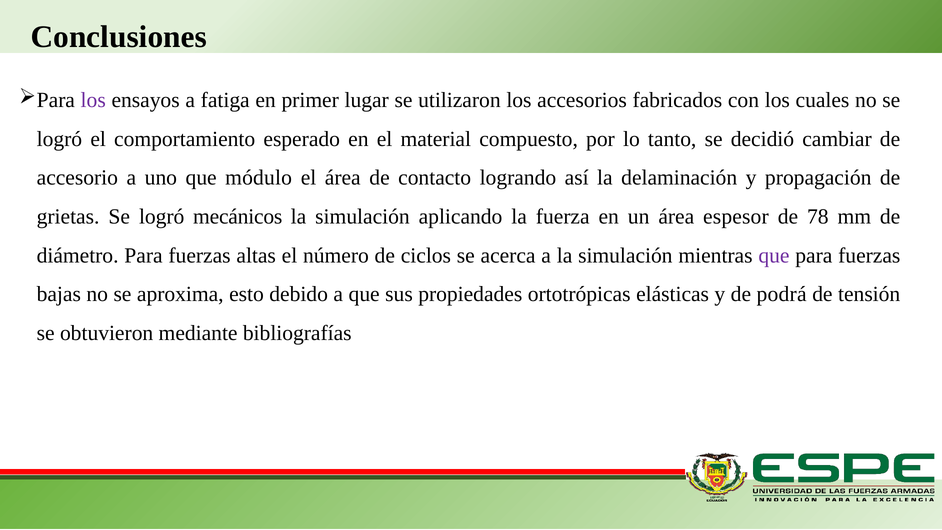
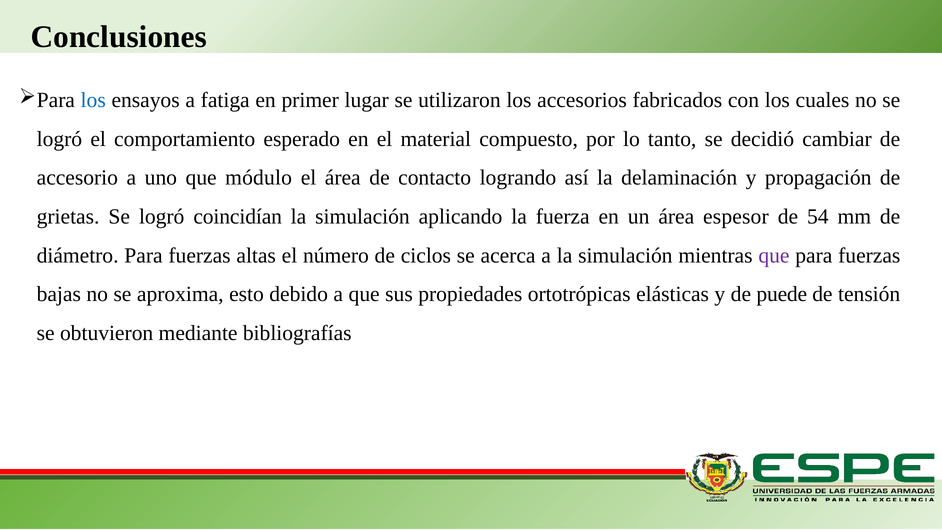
los colour: purple -> blue (93, 100)
mecánicos: mecánicos -> coincidían (238, 217)
78: 78 -> 54 (818, 217)
podrá: podrá -> puede (782, 294)
